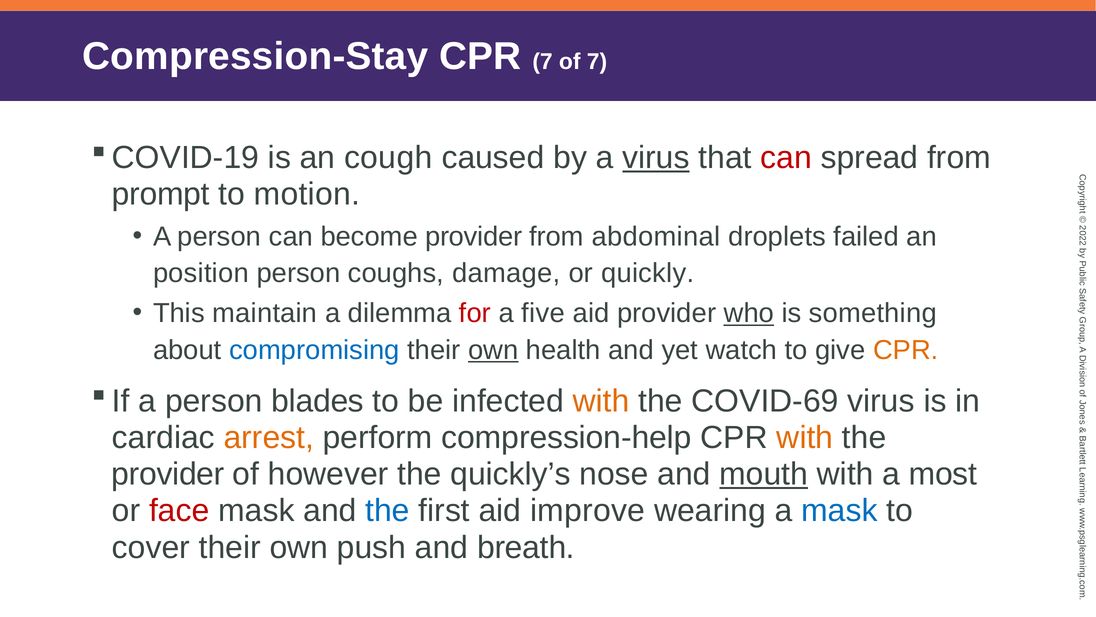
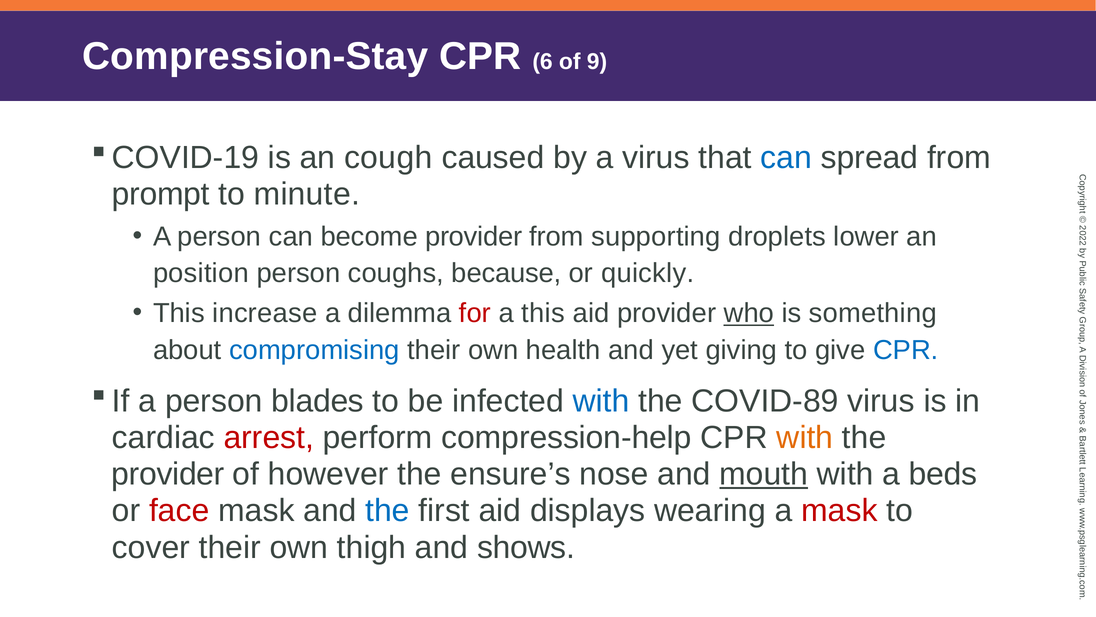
CPR 7: 7 -> 6 (543, 62)
of 7: 7 -> 9 (597, 62)
virus underline: present -> none (656, 158)
can colour: red -> blue (786, 158)
motion: motion -> minute (307, 194)
abdominal: abdominal -> supporting (656, 237)
failed: failed -> lower (866, 237)
damage: damage -> because (506, 273)
maintain: maintain -> increase (265, 313)
a five: five -> this (543, 313)
own underline: present -> none (493, 350)
watch: watch -> giving (741, 350)
CPR colour: orange -> blue (906, 350)
with colour: orange -> blue (601, 401)
COVID-69: COVID-69 -> COVID-89 (765, 401)
arrest colour: orange -> red (269, 437)
quickly’s: quickly’s -> ensure’s (511, 474)
most: most -> beds (943, 474)
improve: improve -> displays (588, 511)
mask colour: blue -> red (839, 511)
push: push -> thigh (372, 547)
breath: breath -> shows (526, 547)
